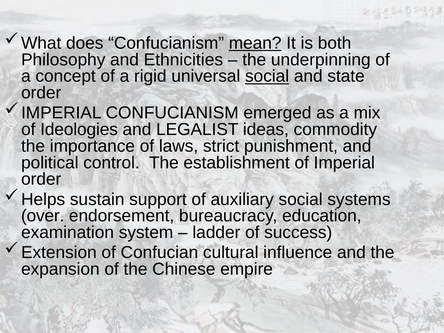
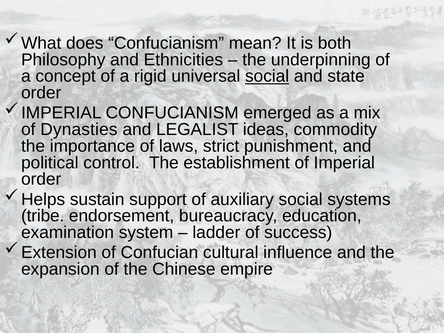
mean underline: present -> none (255, 43)
Ideologies: Ideologies -> Dynasties (79, 129)
over: over -> tribe (43, 216)
